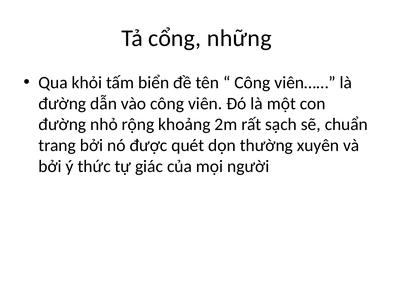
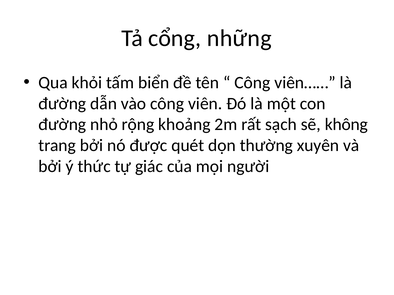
chuẩn: chuẩn -> không (346, 125)
